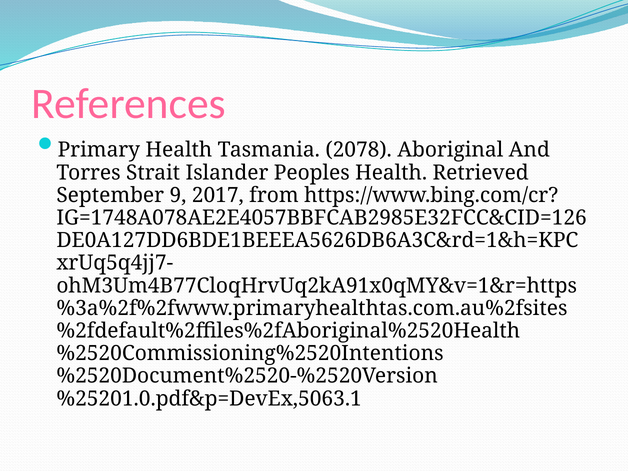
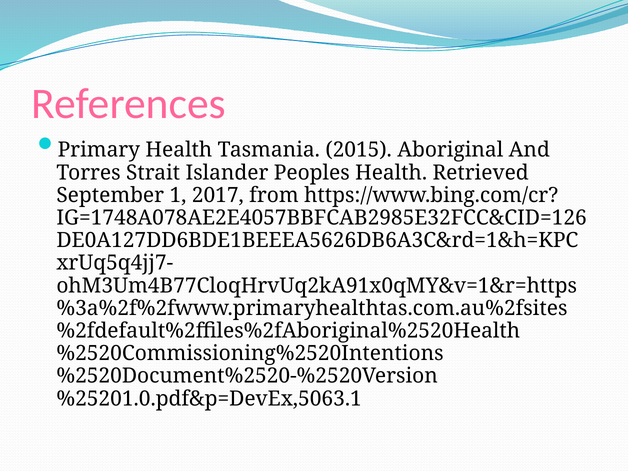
2078: 2078 -> 2015 (359, 150)
9: 9 -> 1 (178, 195)
